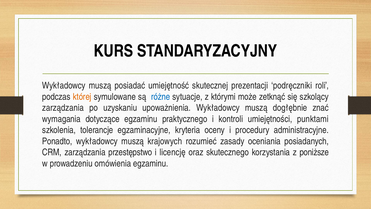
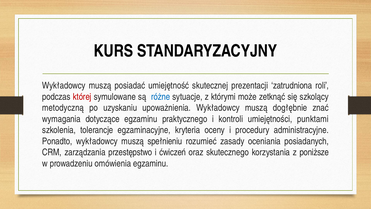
podręczniki: podręczniki -> zatrudniona (292, 85)
której colour: orange -> red (82, 97)
zarządzania: zarządzania -> metodyczną (63, 108)
krajowych: krajowych -> spełnieniu (165, 141)
licencję: licencję -> ćwiczeń (173, 152)
